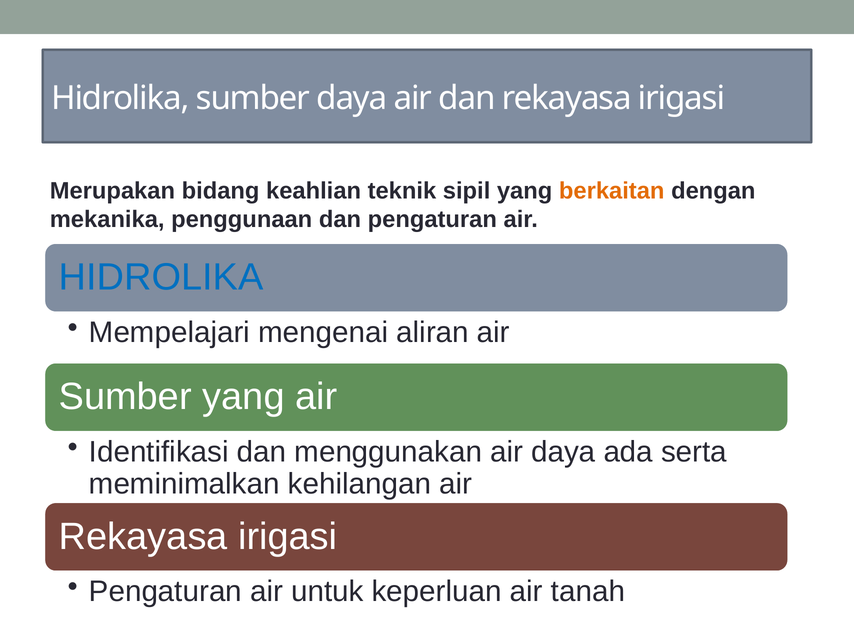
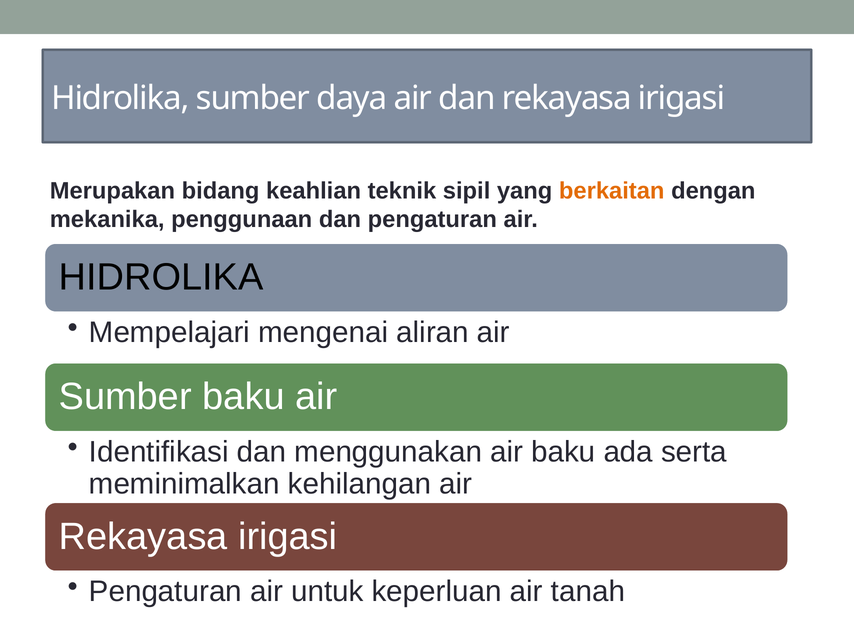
HIDROLIKA colour: blue -> black (161, 277)
Sumber yang: yang -> baku (243, 397)
air daya: daya -> baku (563, 452)
